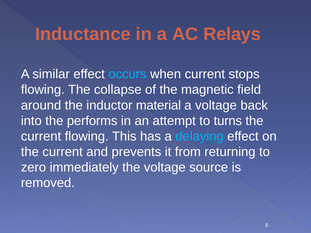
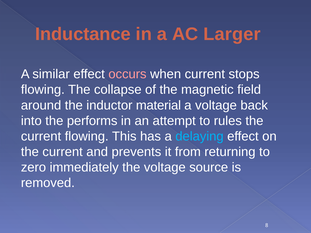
Relays: Relays -> Larger (232, 34)
occurs colour: light blue -> pink (127, 74)
turns: turns -> rules (228, 121)
